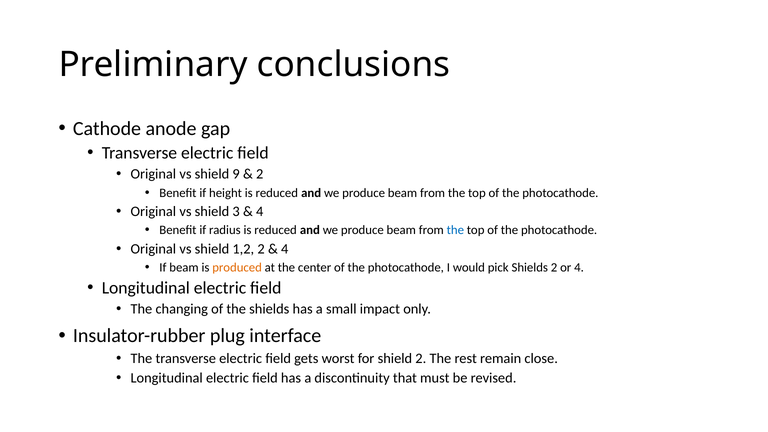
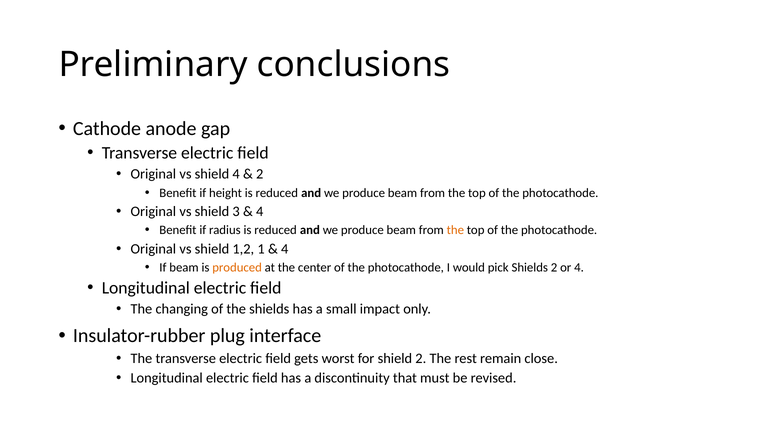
shield 9: 9 -> 4 (236, 174)
the colour: blue -> orange (455, 230)
1,2 2: 2 -> 1 (261, 249)
